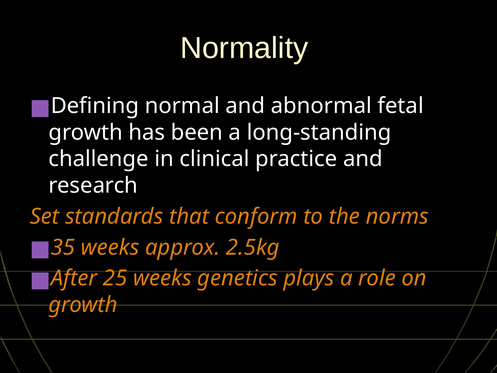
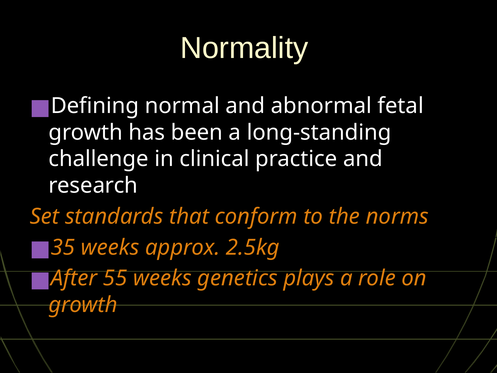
25: 25 -> 55 (115, 278)
